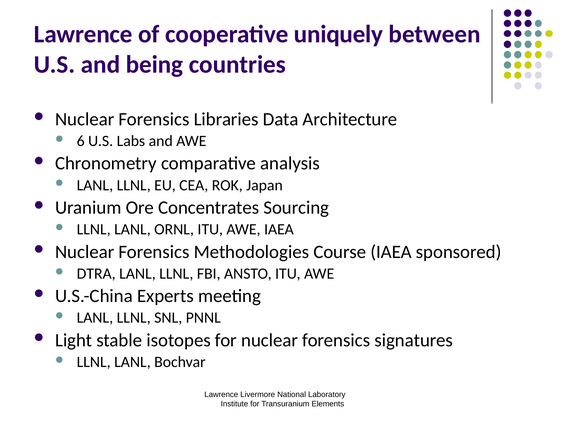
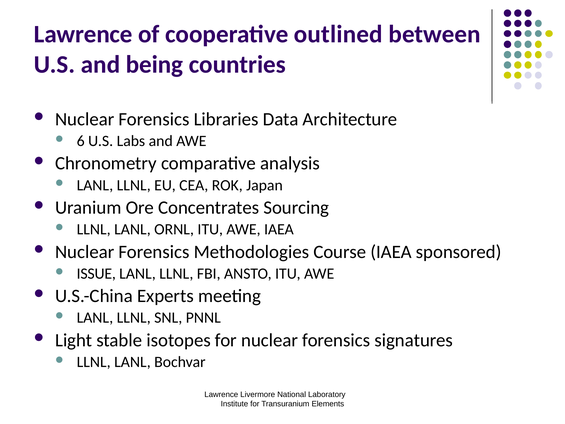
uniquely: uniquely -> outlined (338, 34)
DTRA: DTRA -> ISSUE (96, 273)
